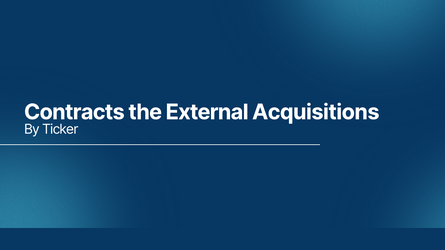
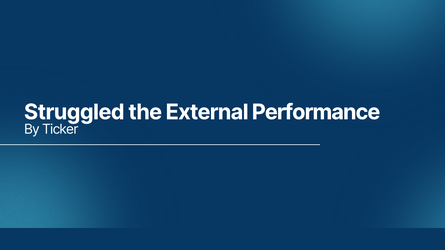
Contracts: Contracts -> Struggled (74, 112)
Acquisitions: Acquisitions -> Performance (316, 112)
